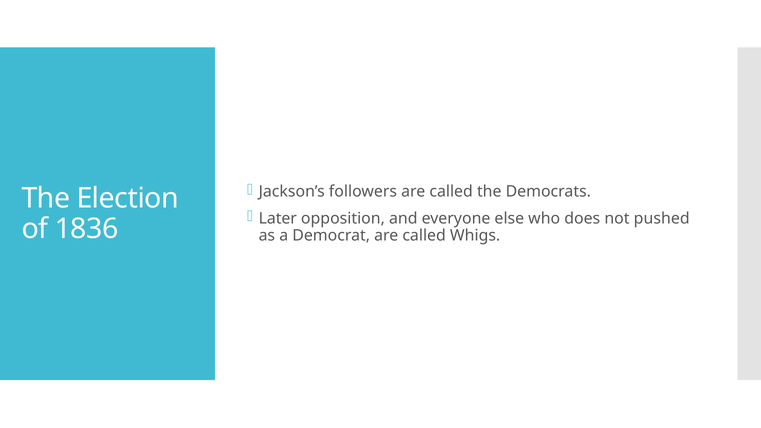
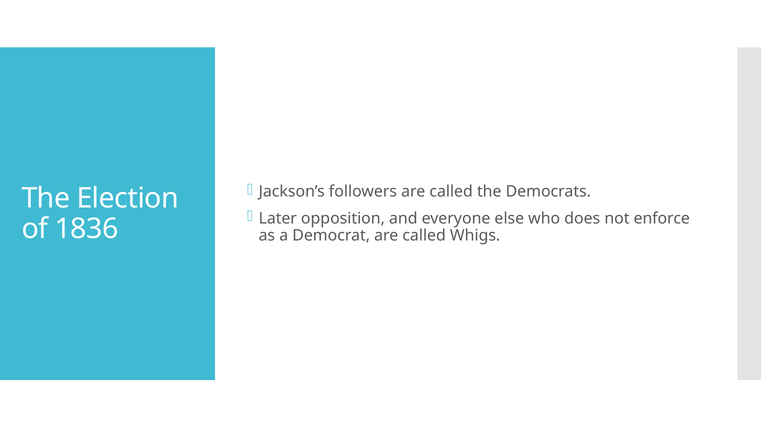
pushed: pushed -> enforce (662, 218)
